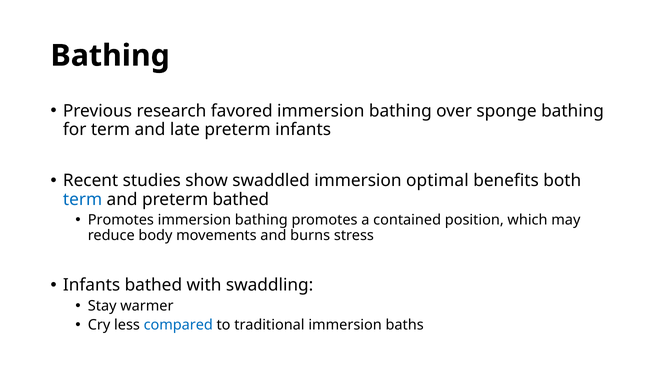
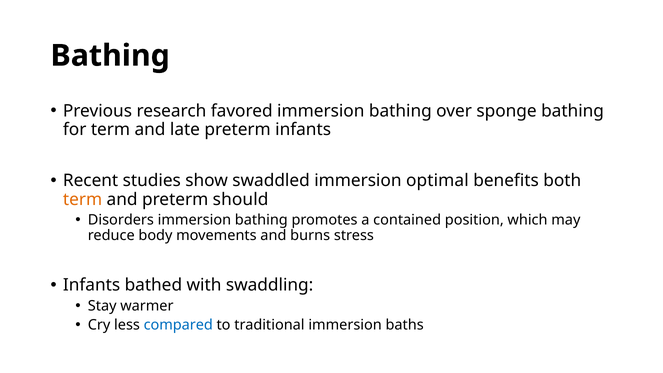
term colour: blue -> orange (83, 199)
preterm bathed: bathed -> should (241, 199)
Promotes: Promotes -> Disorders (121, 220)
